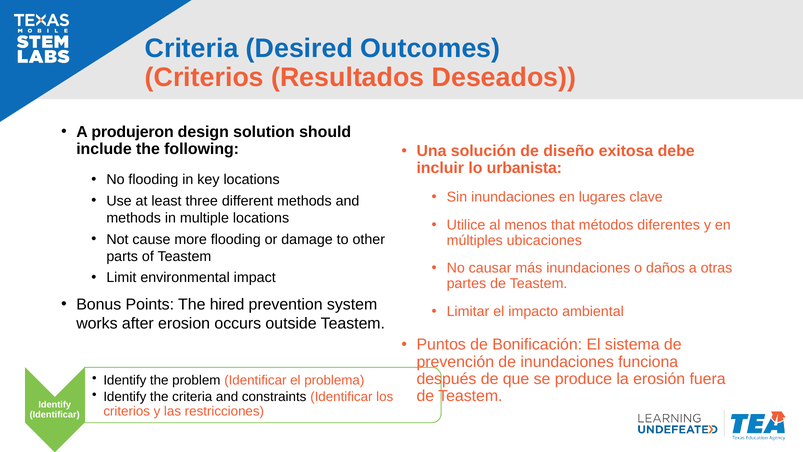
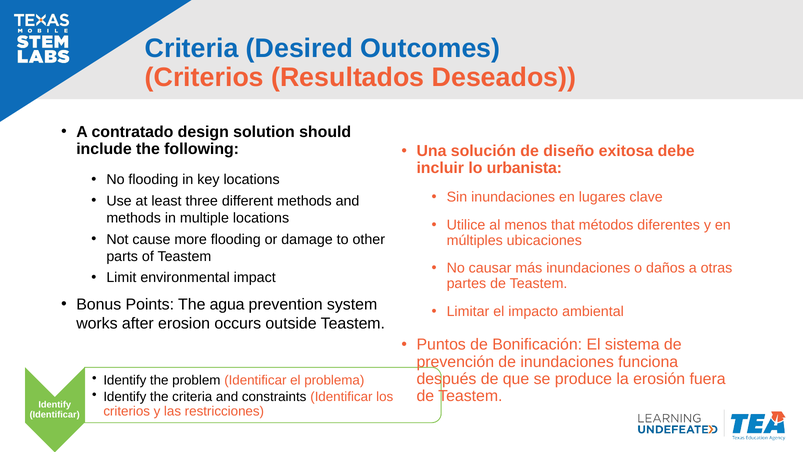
produjeron: produjeron -> contratado (132, 132)
hired: hired -> agua (227, 304)
